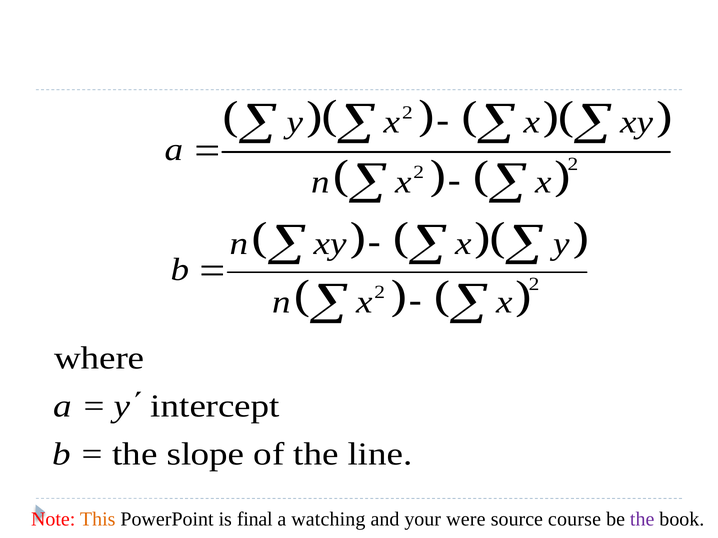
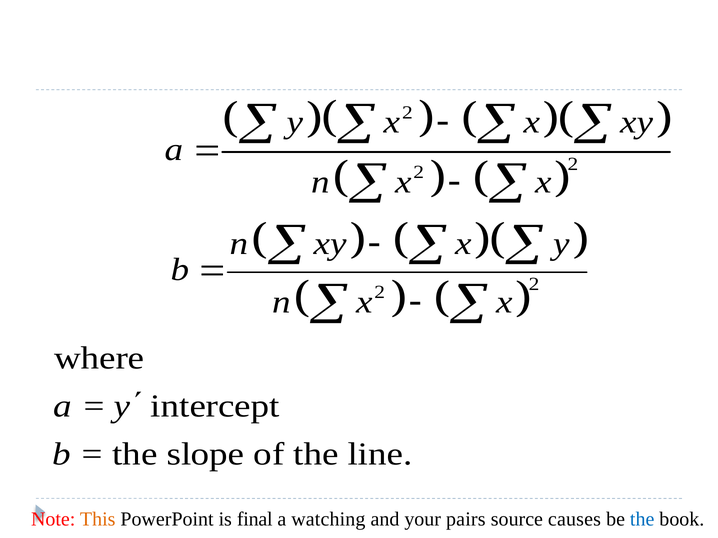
were: were -> pairs (466, 520)
course: course -> causes (574, 520)
the colour: purple -> blue (642, 520)
